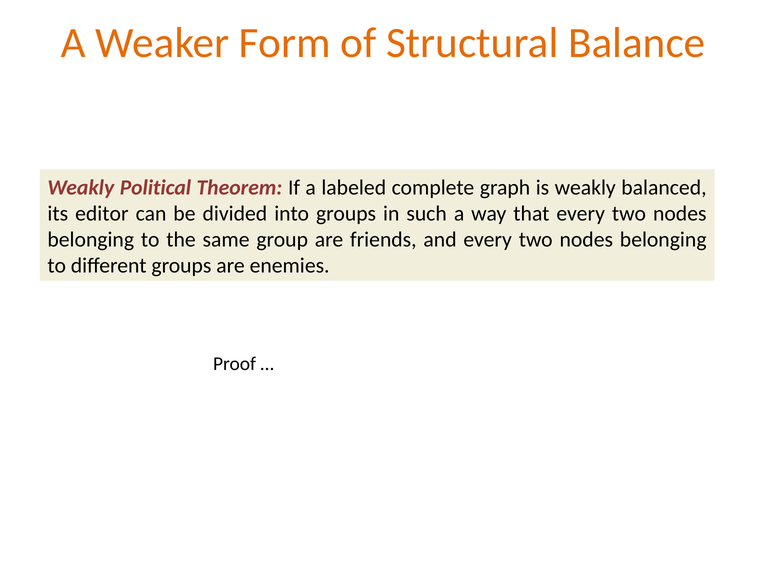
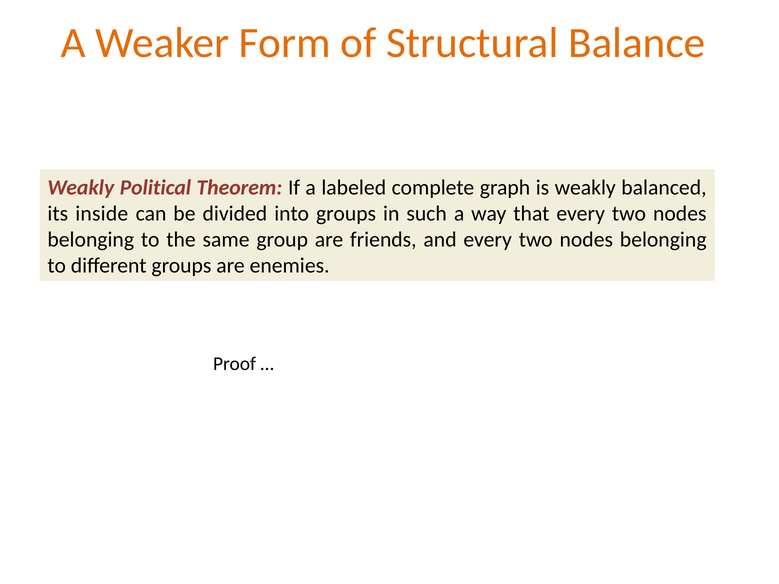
editor: editor -> inside (102, 214)
